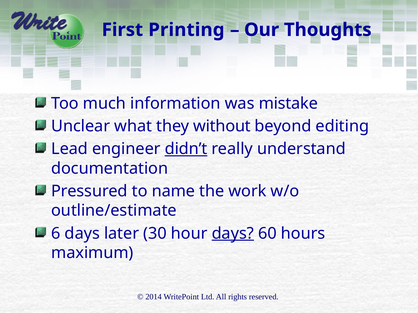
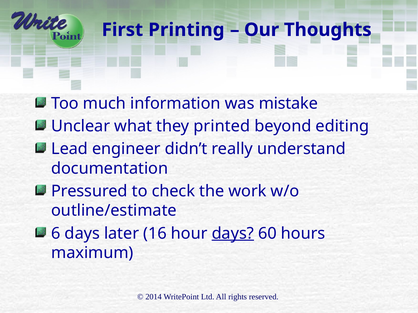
without: without -> printed (222, 126)
didn’t underline: present -> none (186, 149)
name: name -> check (173, 191)
30: 30 -> 16 (155, 234)
